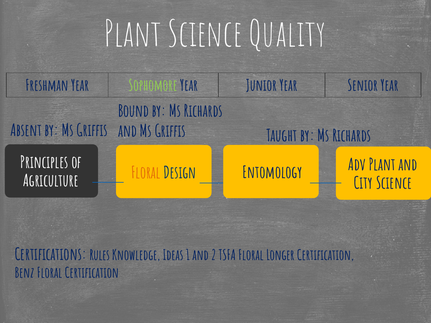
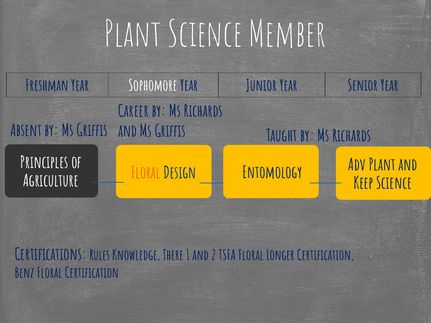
Quality: Quality -> Member (287, 35)
Sophomore colour: light green -> white (153, 86)
Bound: Bound -> Career (133, 111)
City: City -> Keep (363, 183)
Ideas: Ideas -> There (173, 256)
